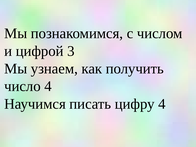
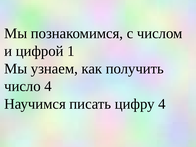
3: 3 -> 1 (71, 51)
